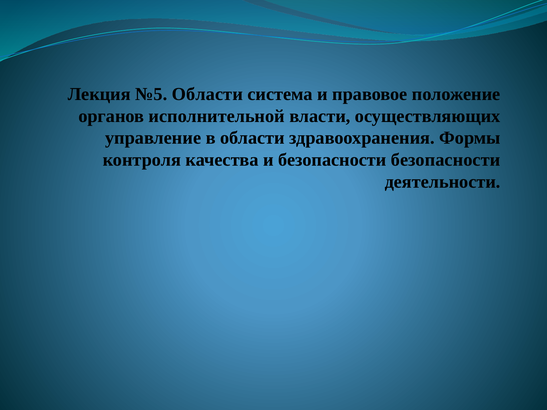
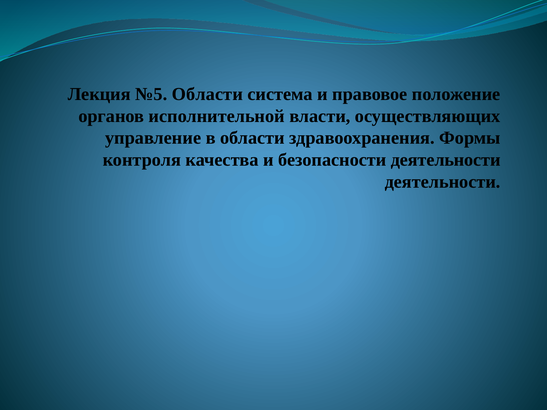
безопасности безопасности: безопасности -> деятельности (446, 160)
